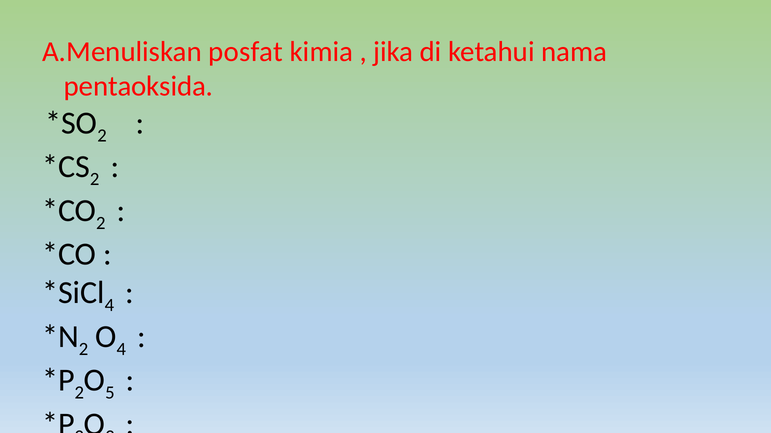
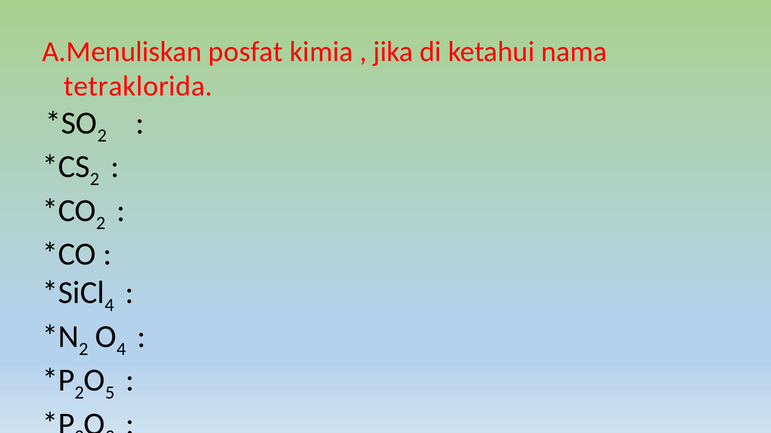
pentaoksida: pentaoksida -> tetraklorida (138, 86)
